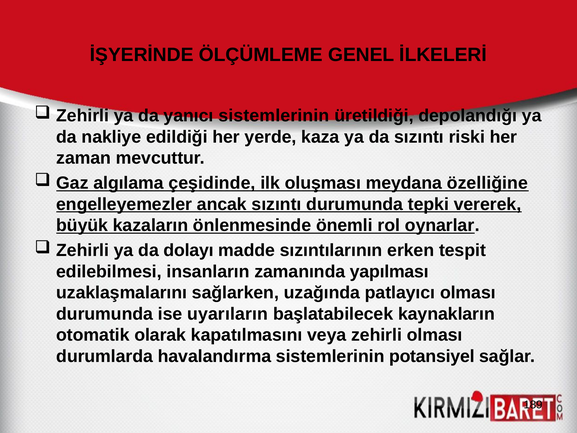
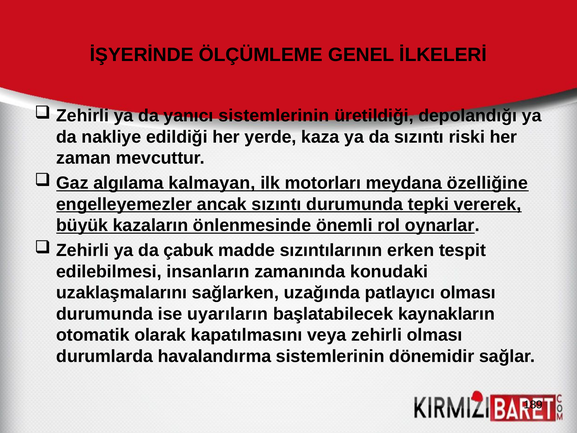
çeşidinde: çeşidinde -> kalmayan (212, 183)
oluşması: oluşması -> motorları (323, 183)
dolayı: dolayı -> çabuk (189, 250)
yapılması: yapılması -> konudaki (389, 271)
potansiyel: potansiyel -> dönemidir (432, 356)
